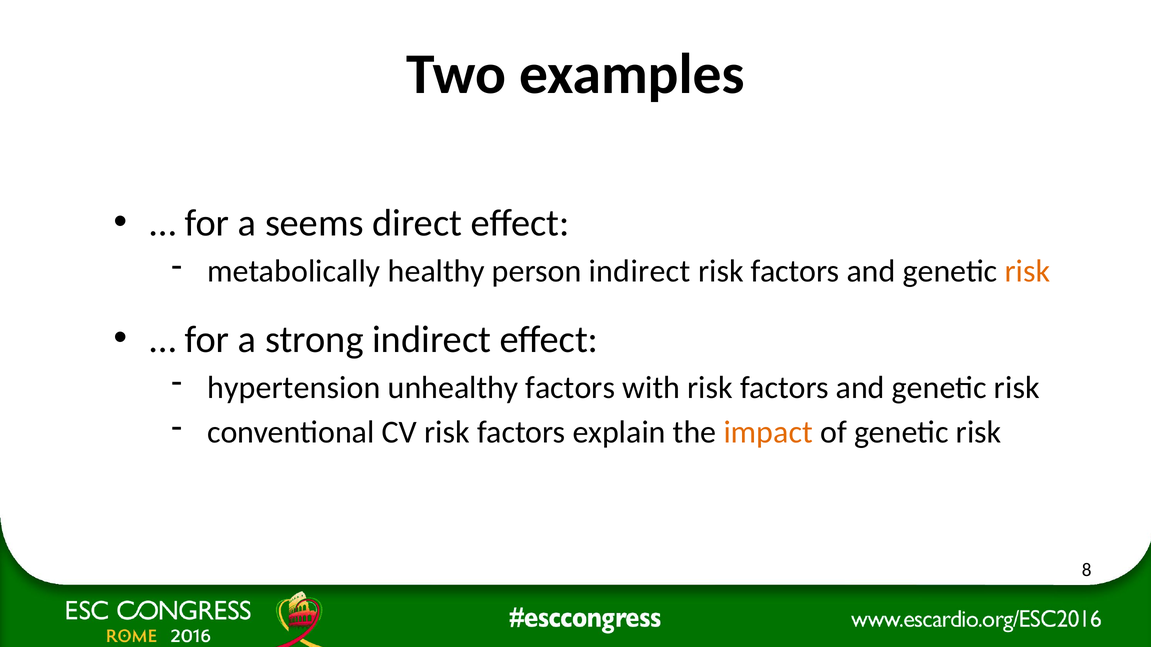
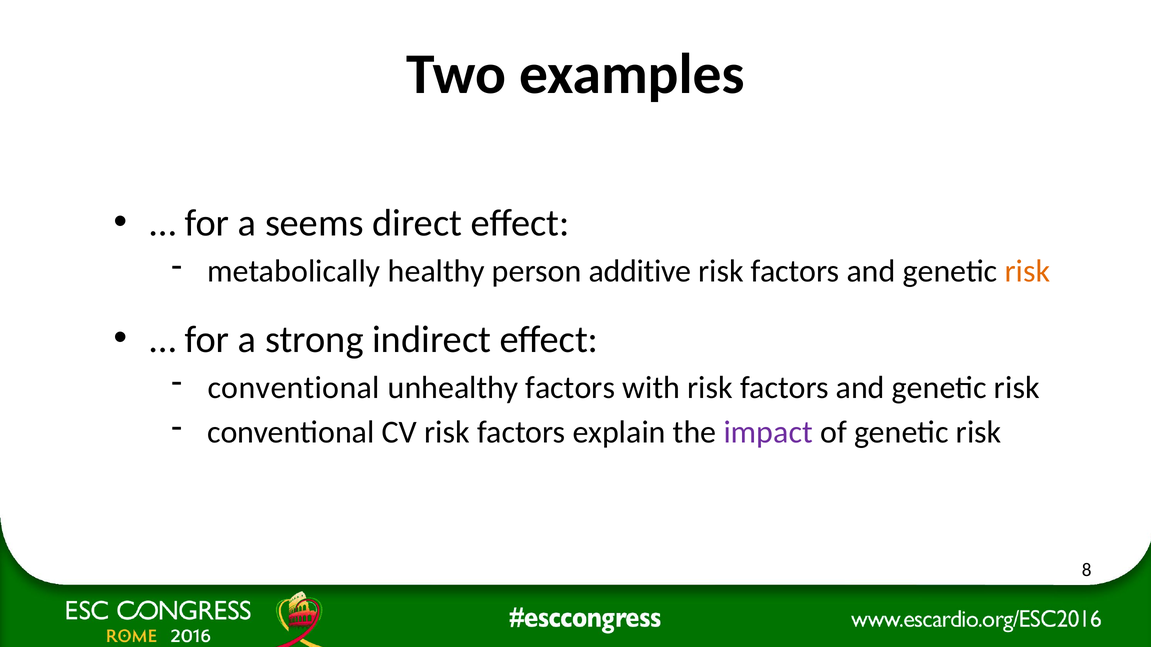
person indirect: indirect -> additive (640, 271)
hypertension: hypertension -> conventional (294, 388)
impact colour: orange -> purple (768, 433)
